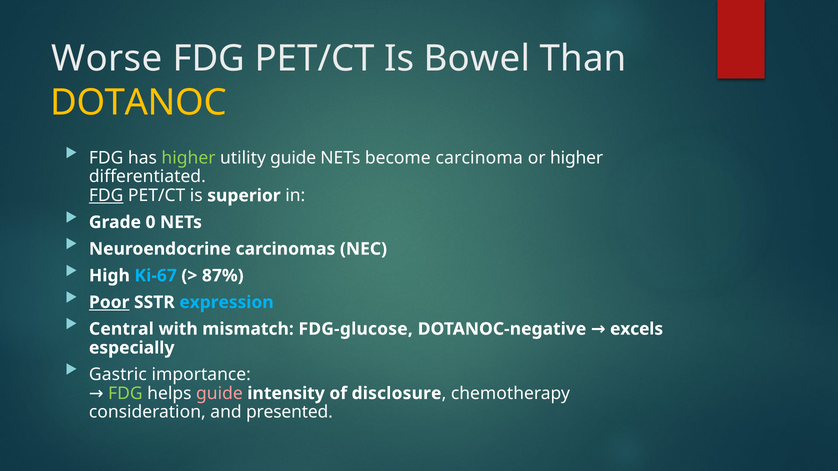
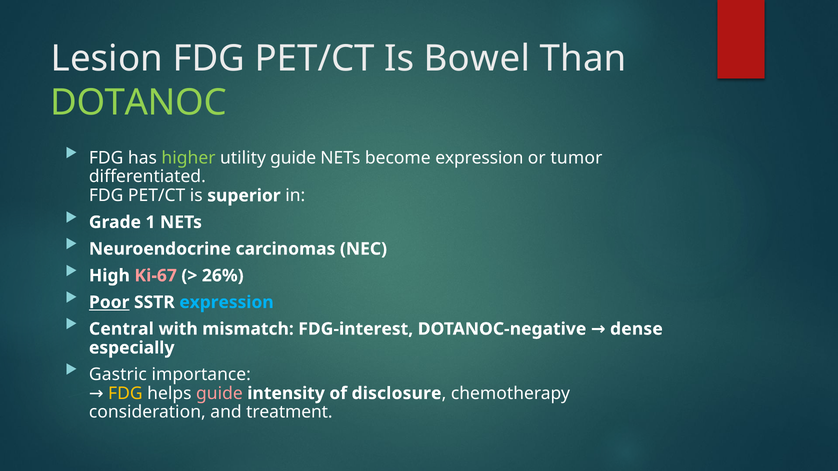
Worse: Worse -> Lesion (107, 59)
DOTANOC colour: yellow -> light green (138, 103)
become carcinoma: carcinoma -> expression (479, 158)
or higher: higher -> tumor (576, 158)
FDG underline: present -> none (106, 196)
0: 0 -> 1 (151, 222)
Ki-67 colour: light blue -> pink (156, 276)
87%: 87% -> 26% (223, 276)
FDG-glucose: FDG-glucose -> FDG-interest (356, 329)
excels: excels -> dense (636, 329)
FDG colour: light green -> yellow (125, 394)
presented: presented -> treatment (289, 412)
